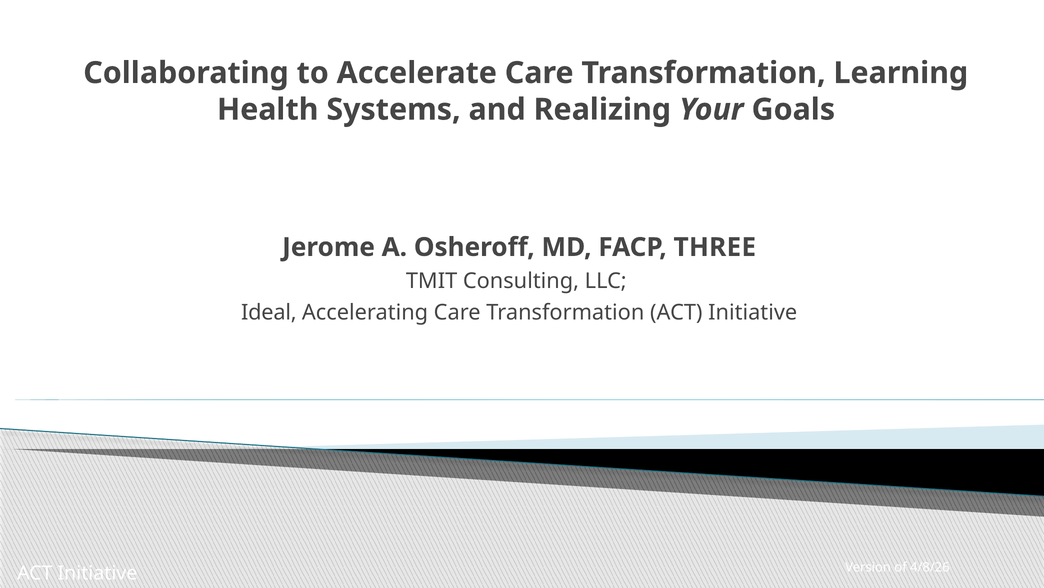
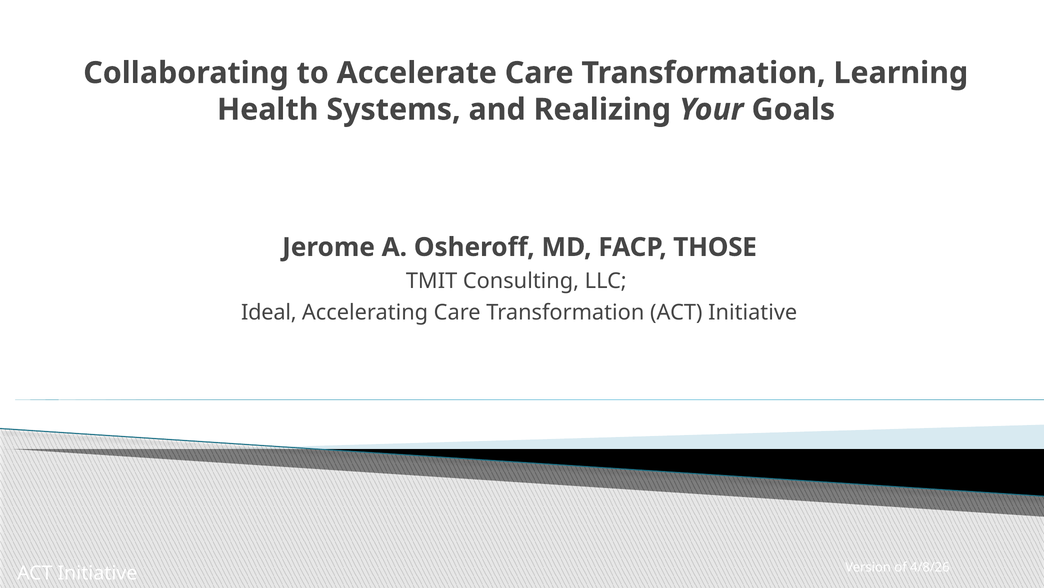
THREE: THREE -> THOSE (715, 247)
